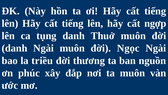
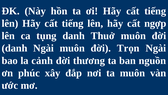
Ngọc: Ngọc -> Trọn (128, 48)
triều: triều -> cảnh (42, 60)
